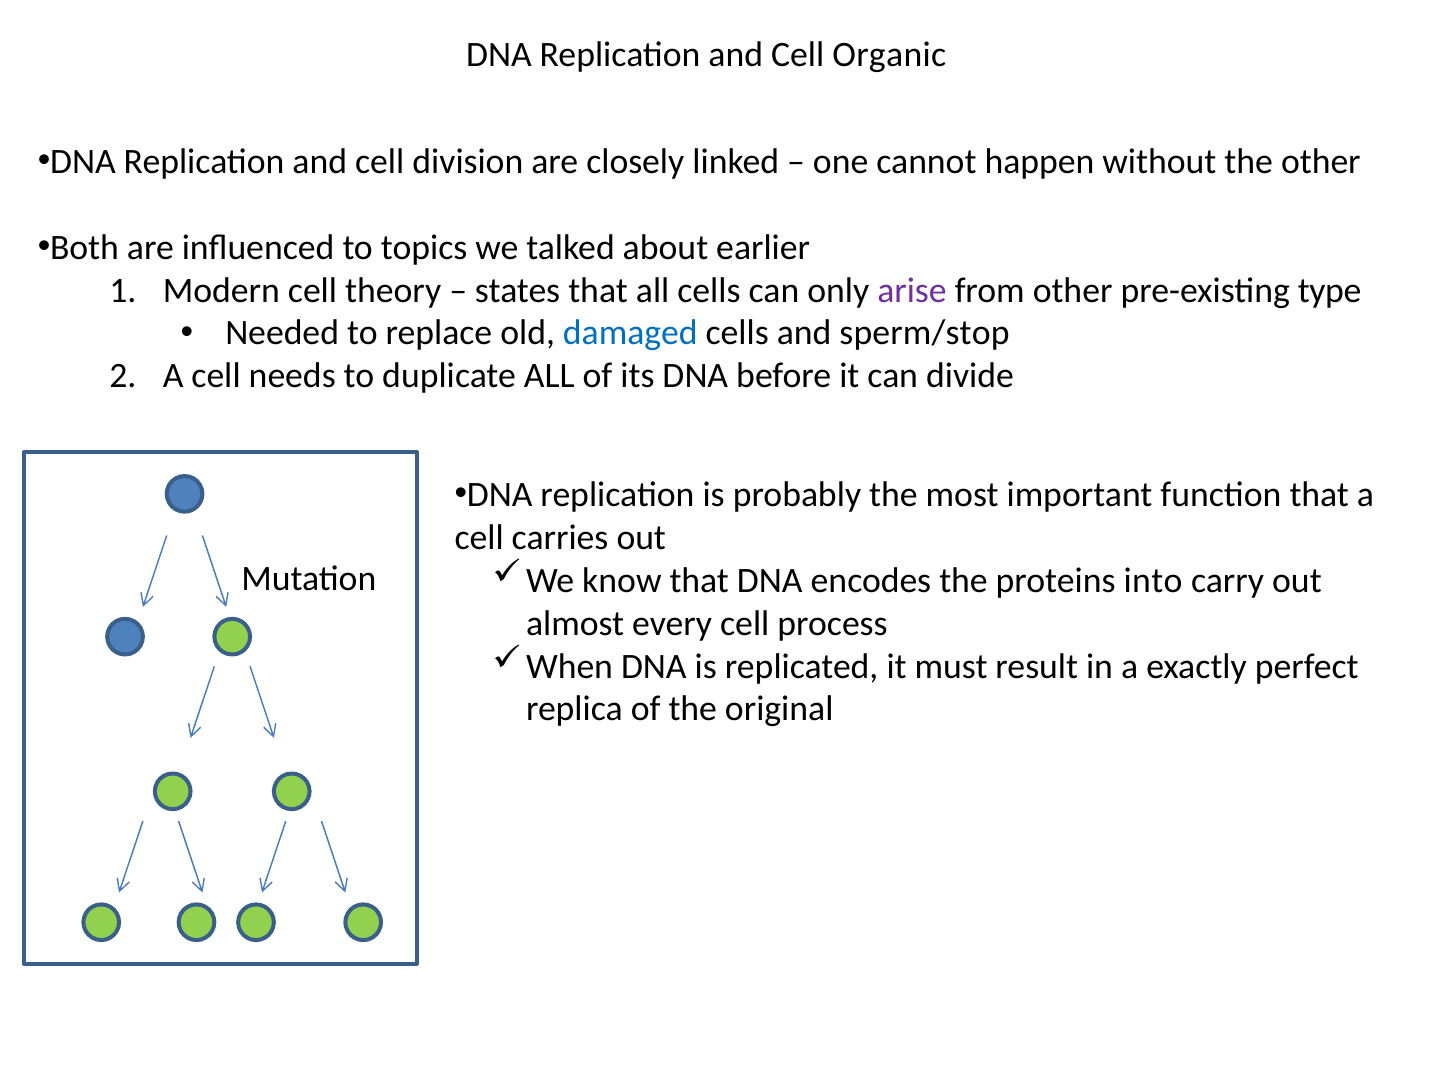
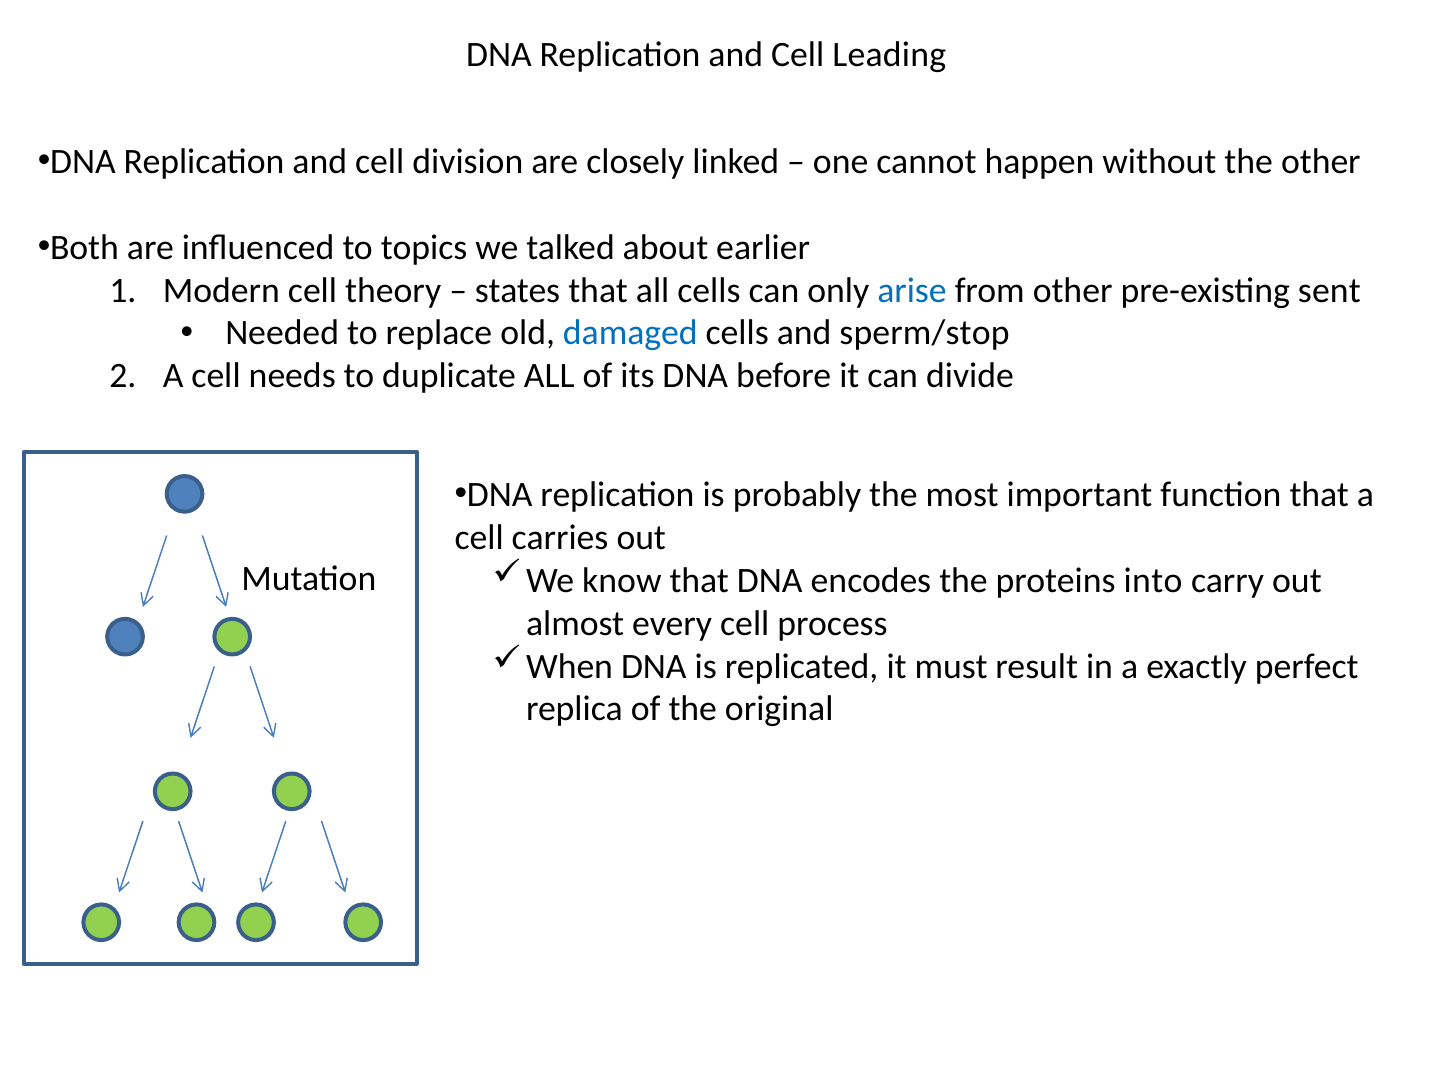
Organic: Organic -> Leading (889, 55)
arise colour: purple -> blue (912, 290)
type: type -> sent (1329, 290)
